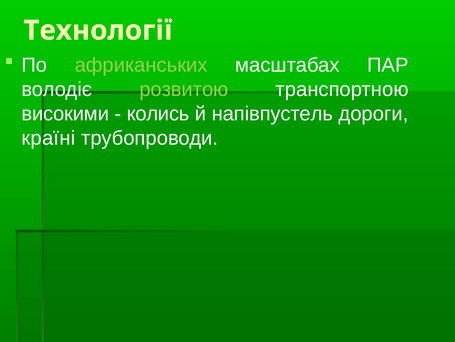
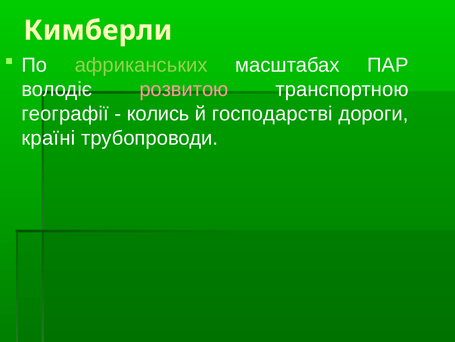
Технології: Технології -> Кимберли (98, 30)
розвитою colour: light green -> pink (184, 89)
високими: високими -> географії (65, 114)
напівпустель: напівпустель -> господарстві (272, 114)
